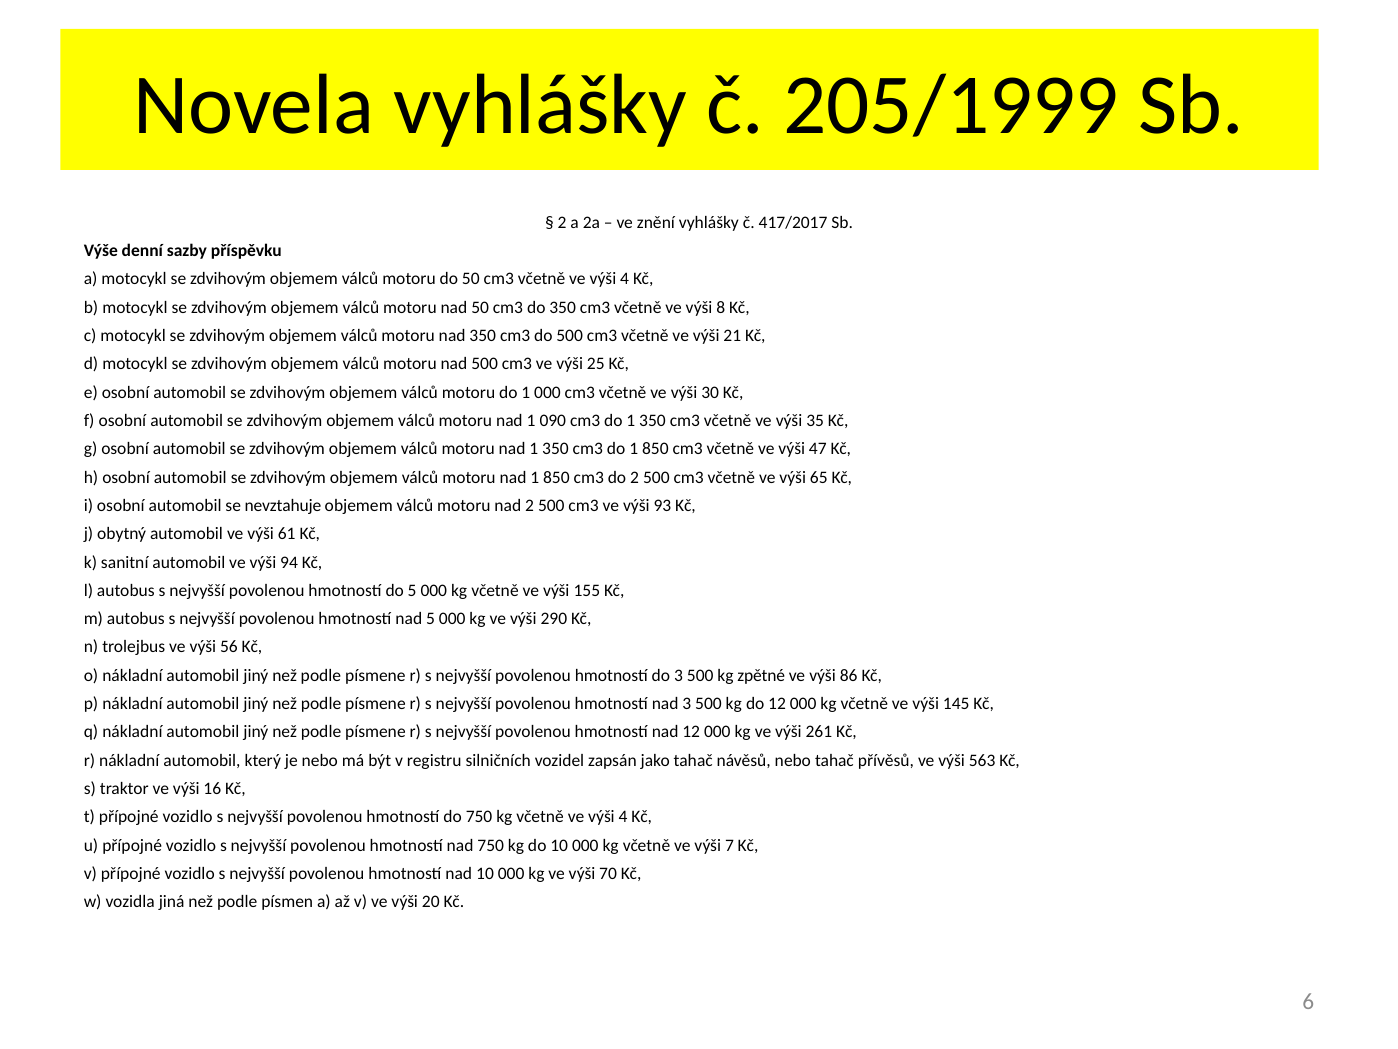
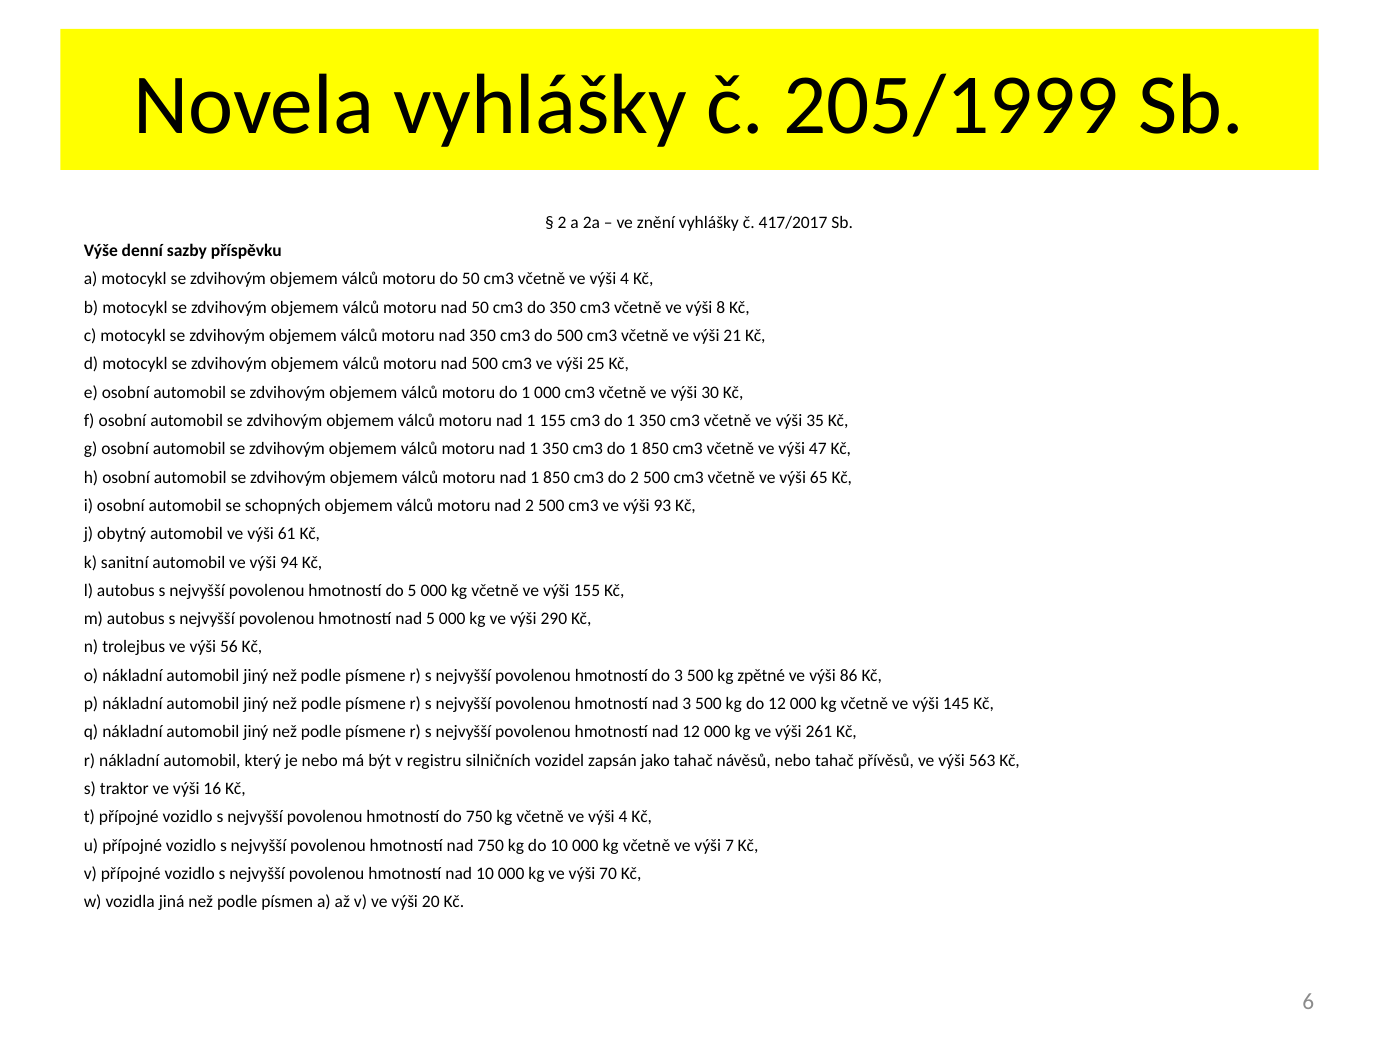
1 090: 090 -> 155 (553, 421)
nevztahuje: nevztahuje -> schopných (283, 505)
